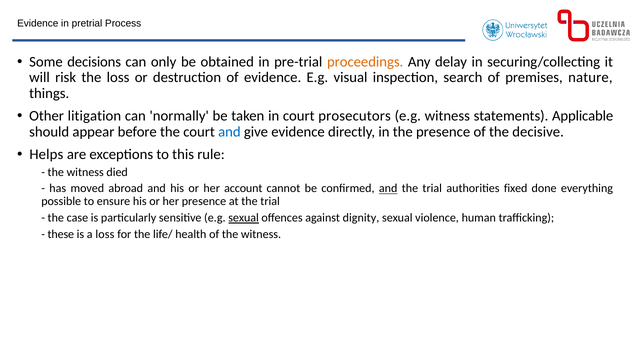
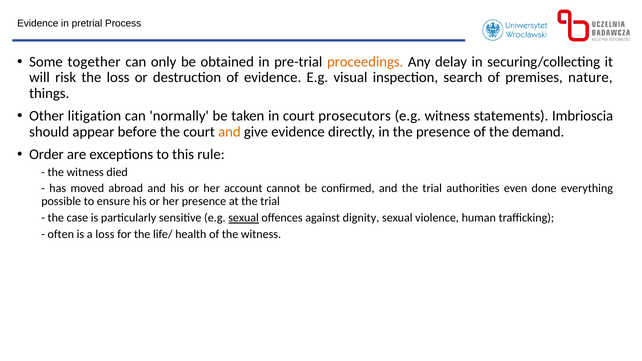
decisions: decisions -> together (94, 62)
Applicable: Applicable -> Imbrioscia (583, 116)
and colour: blue -> orange (229, 132)
decisive: decisive -> demand (538, 132)
Helps: Helps -> Order (46, 154)
and underline: present -> none (388, 189)
fixed: fixed -> even (516, 189)
these: these -> often (61, 234)
